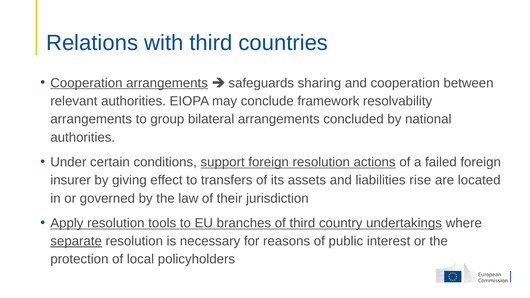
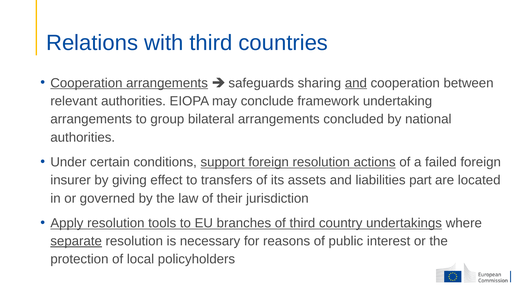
and underline: none -> present (356, 83)
resolvability: resolvability -> undertaking (398, 101)
rise: rise -> part (420, 180)
